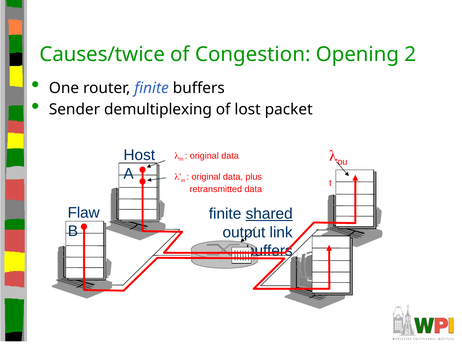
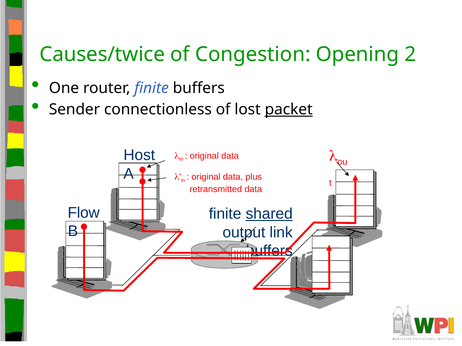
demultiplexing: demultiplexing -> connectionless (158, 110)
packet underline: none -> present (289, 110)
Flaw: Flaw -> Flow (84, 213)
